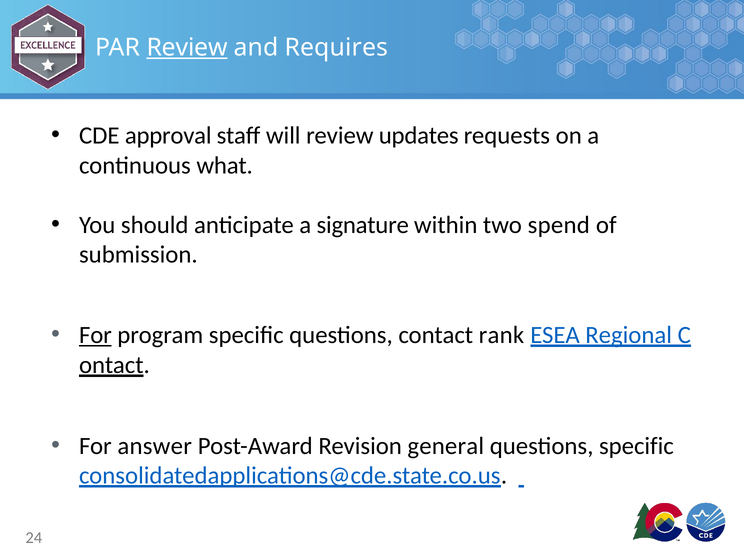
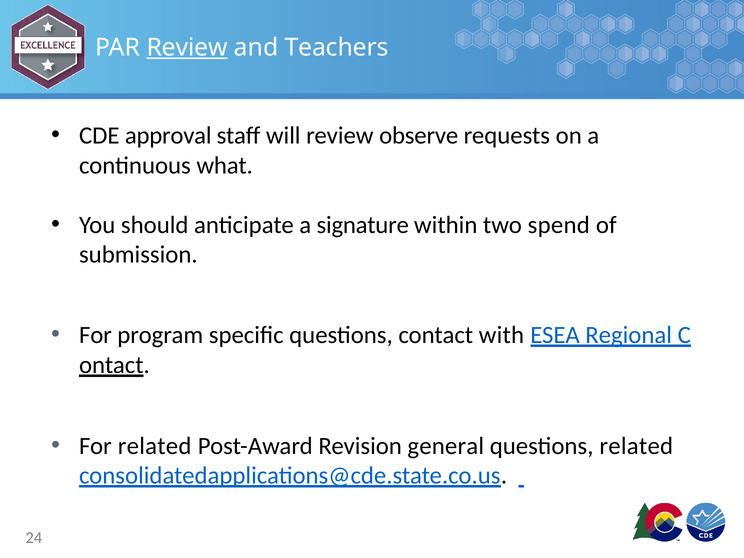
Requires: Requires -> Teachers (337, 47)
updates: updates -> observe (419, 136)
For underline: present -> none (95, 335)
rank: rank -> with (501, 335)
For answer: answer -> related (155, 446)
questions specific: specific -> related (636, 446)
